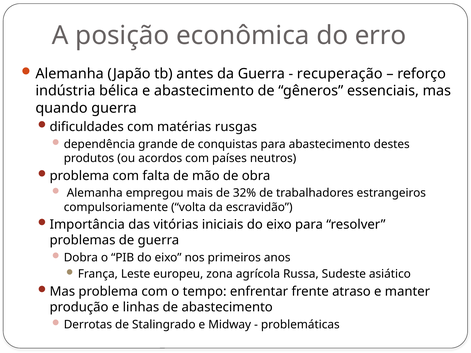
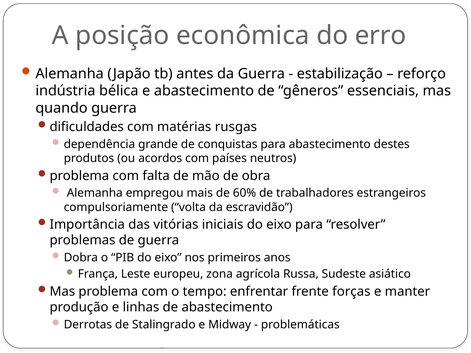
recuperação: recuperação -> estabilização (340, 74)
32%: 32% -> 60% (245, 193)
atraso: atraso -> forças (351, 292)
